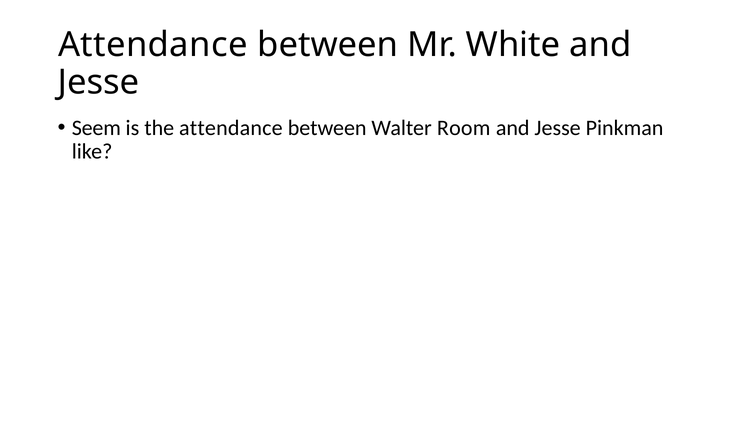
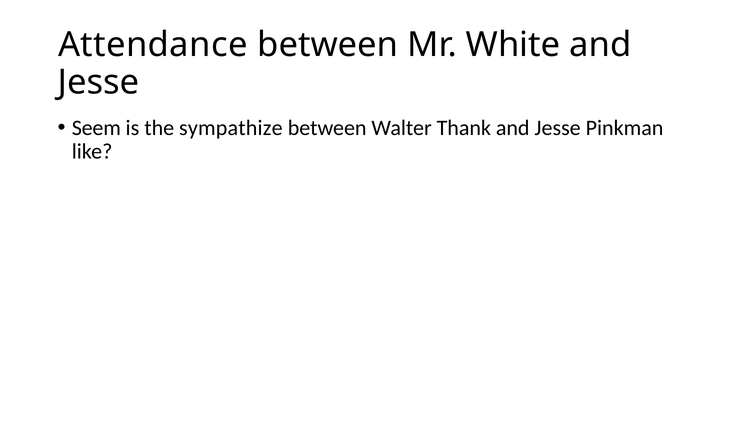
the attendance: attendance -> sympathize (231, 128)
Room: Room -> Thank (464, 128)
